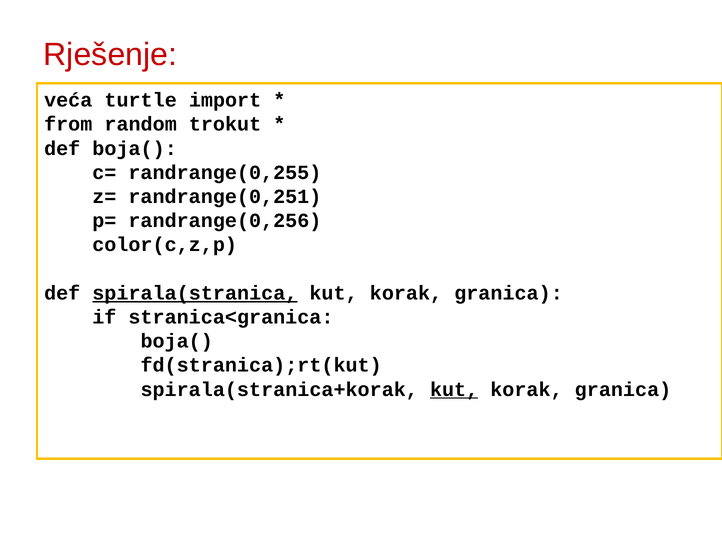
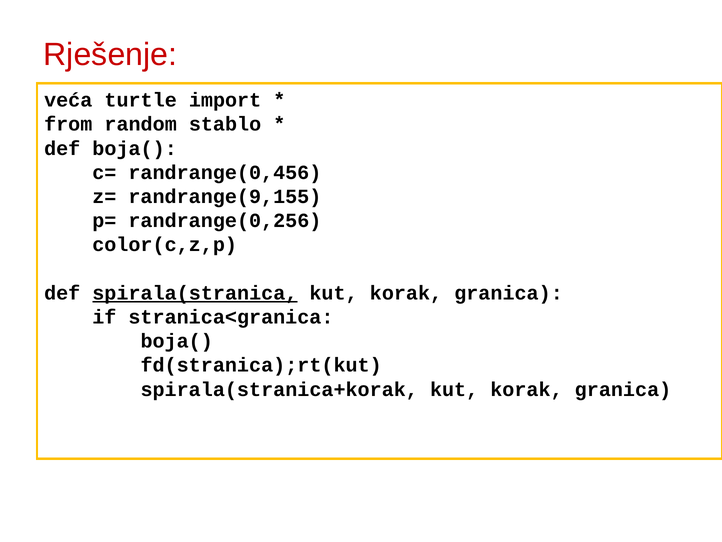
trokut: trokut -> stablo (225, 124)
randrange(0,255: randrange(0,255 -> randrange(0,456 (225, 172)
randrange(0,251: randrange(0,251 -> randrange(9,155 (225, 196)
kut underline: present -> none (454, 389)
